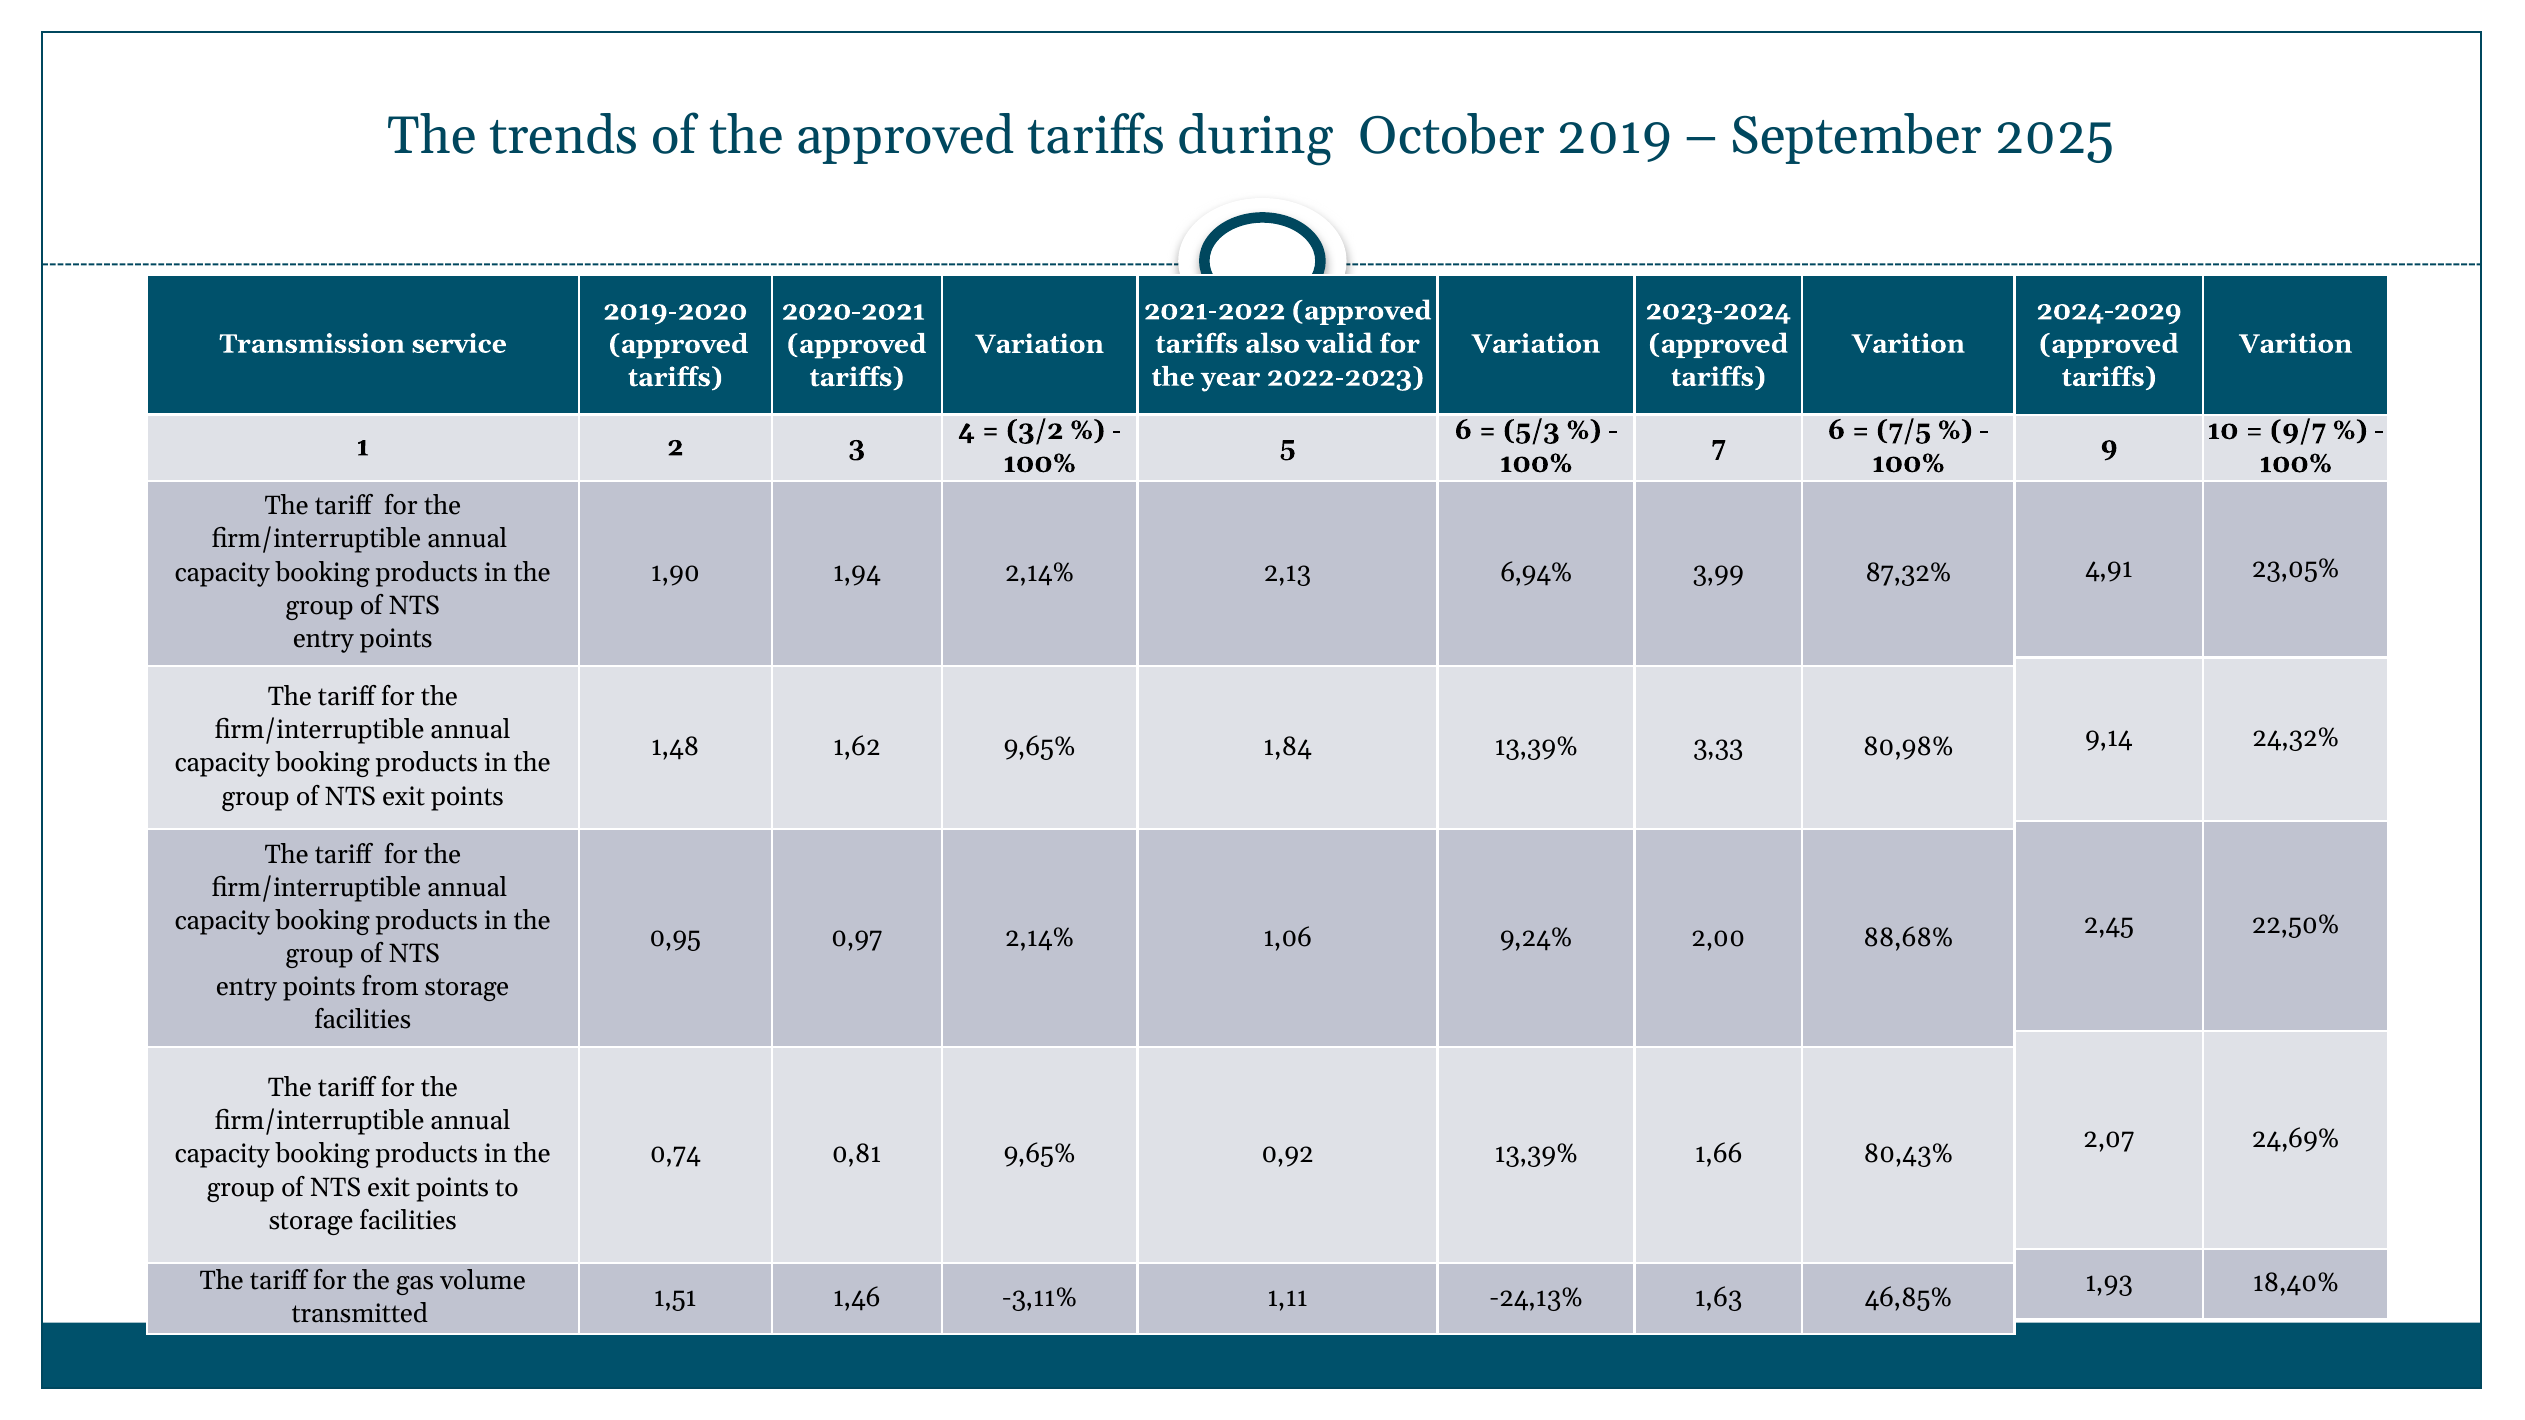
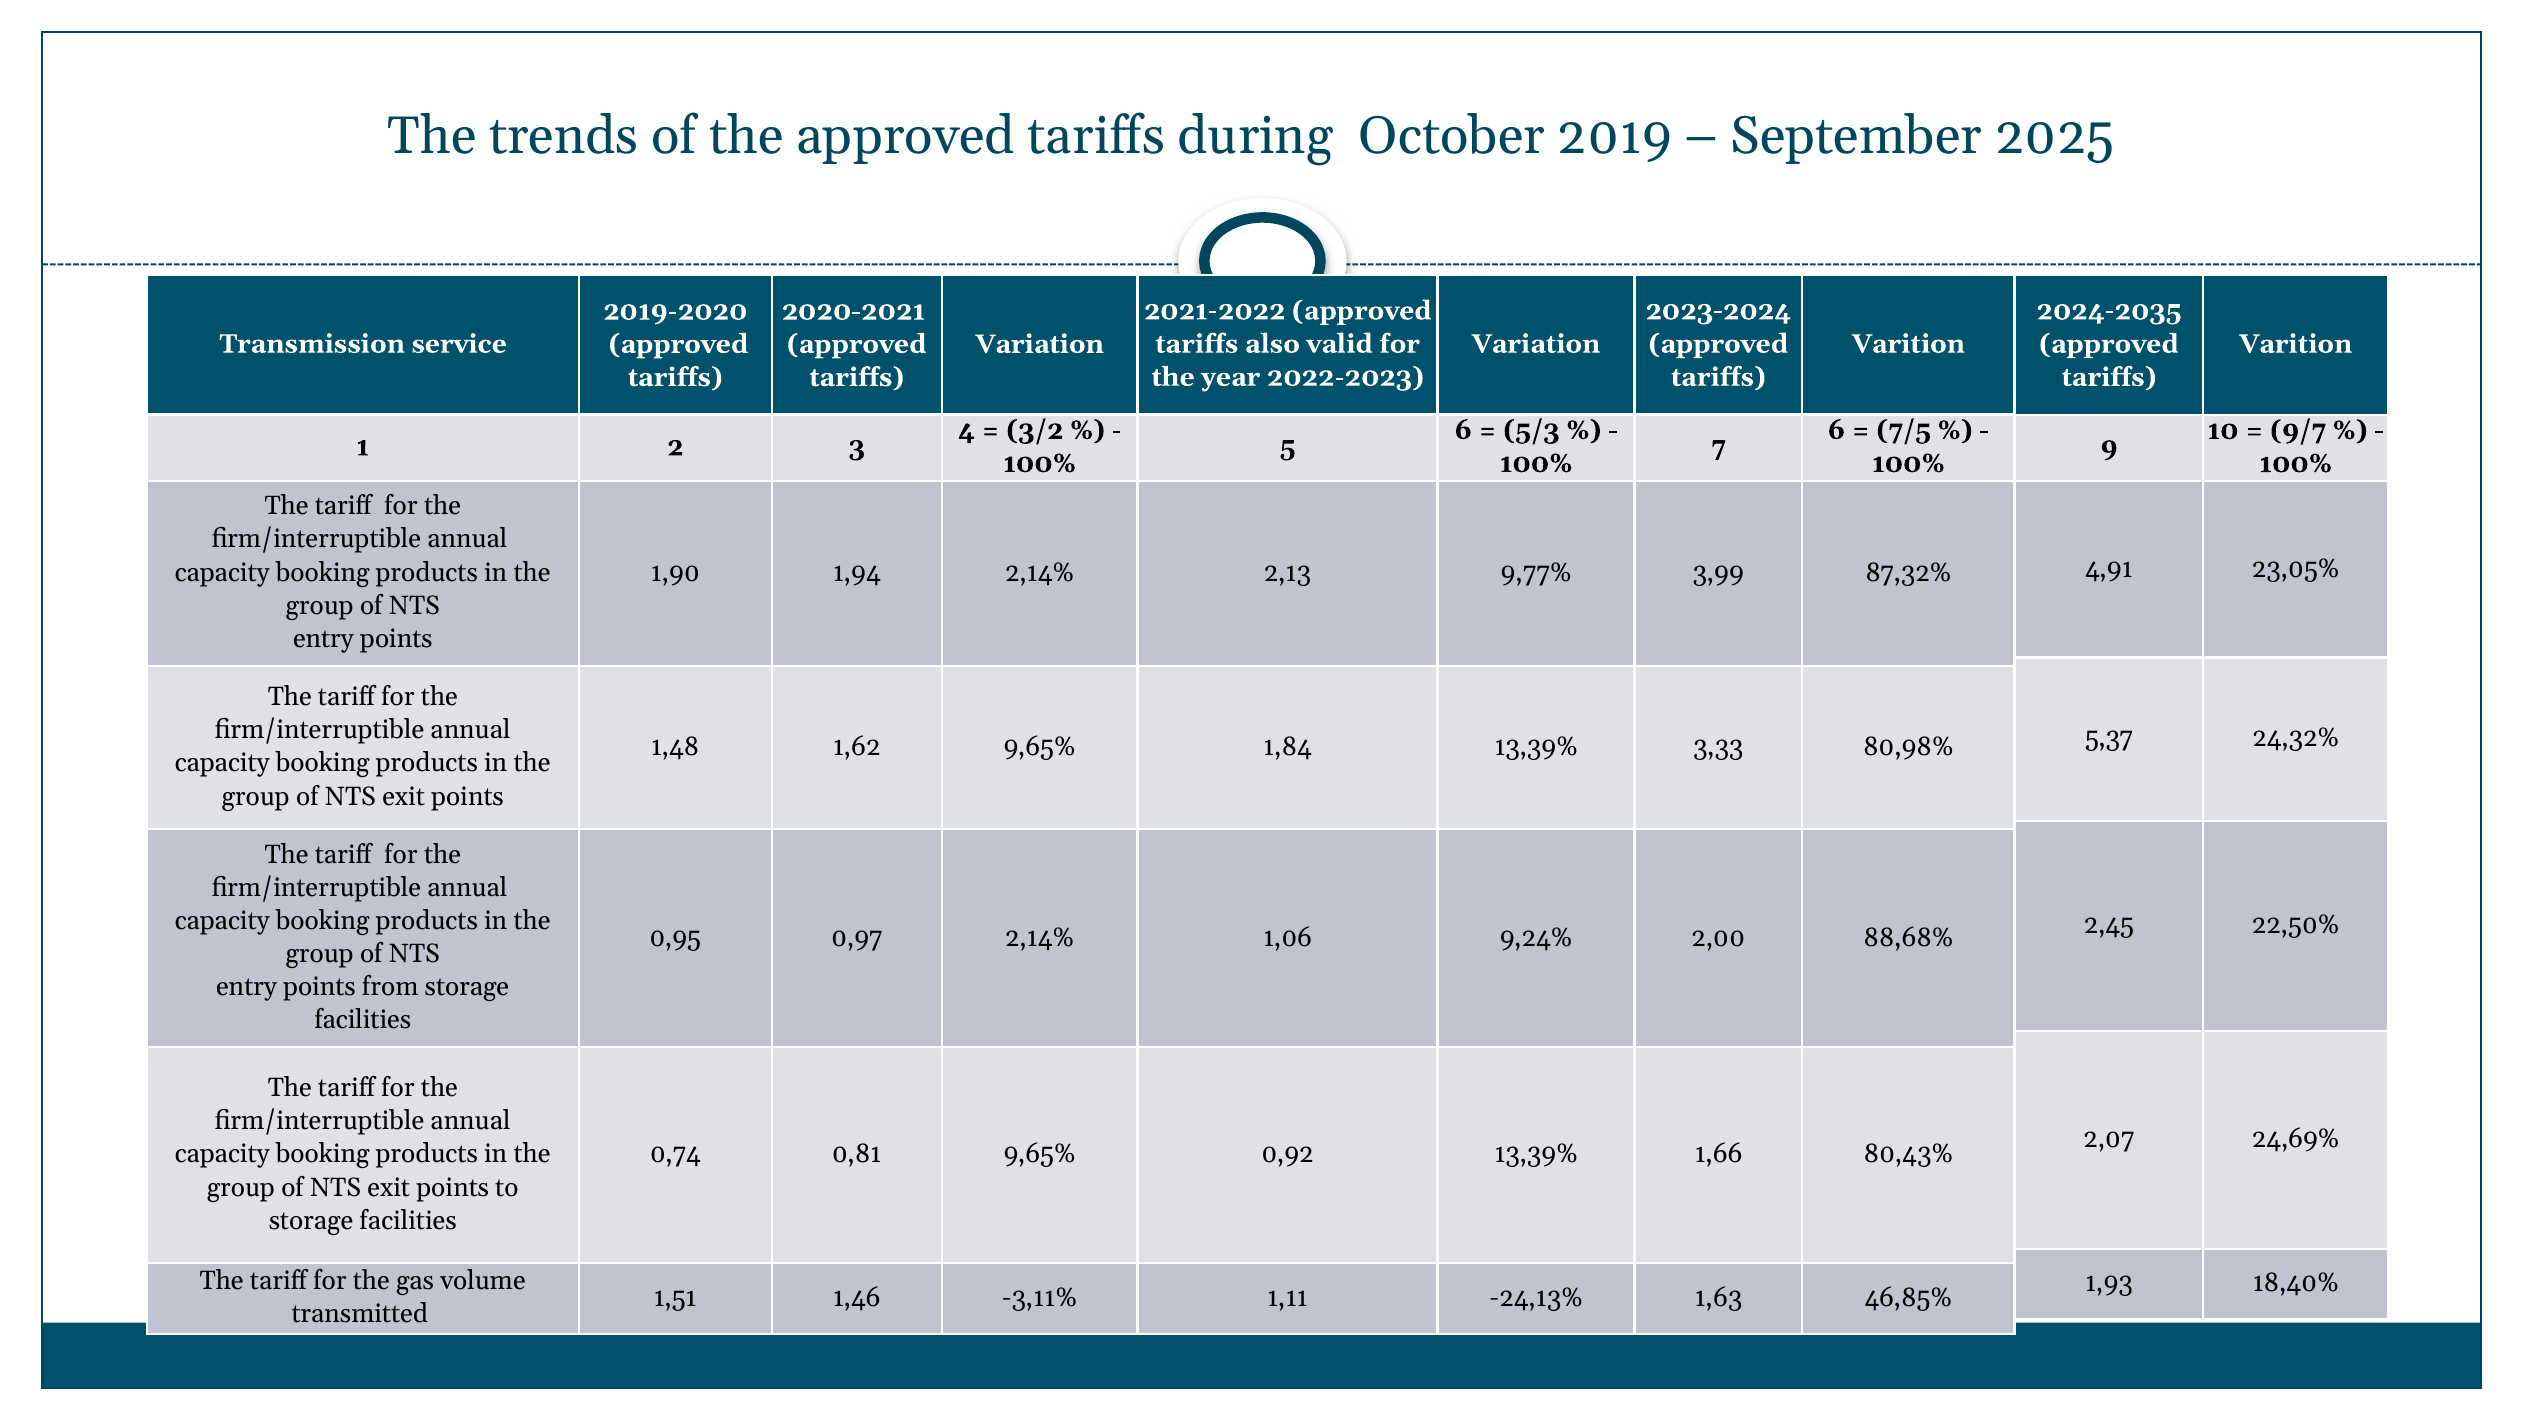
2024-2029: 2024-2029 -> 2024-2035 (2109, 311)
6,94%: 6,94% -> 9,77% (1536, 572)
9,14: 9,14 -> 5,37 (2109, 738)
